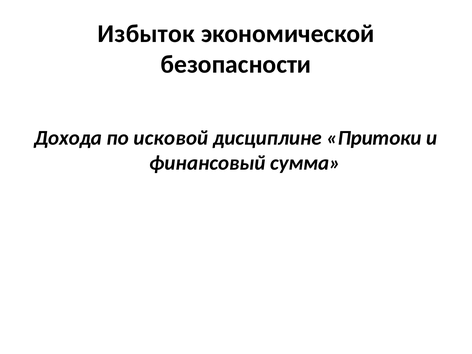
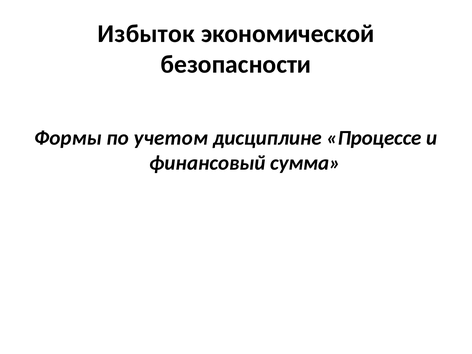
Дохода: Дохода -> Формы (68, 138)
исковой: исковой -> учетом (171, 138)
Притоки: Притоки -> Процессе (374, 138)
